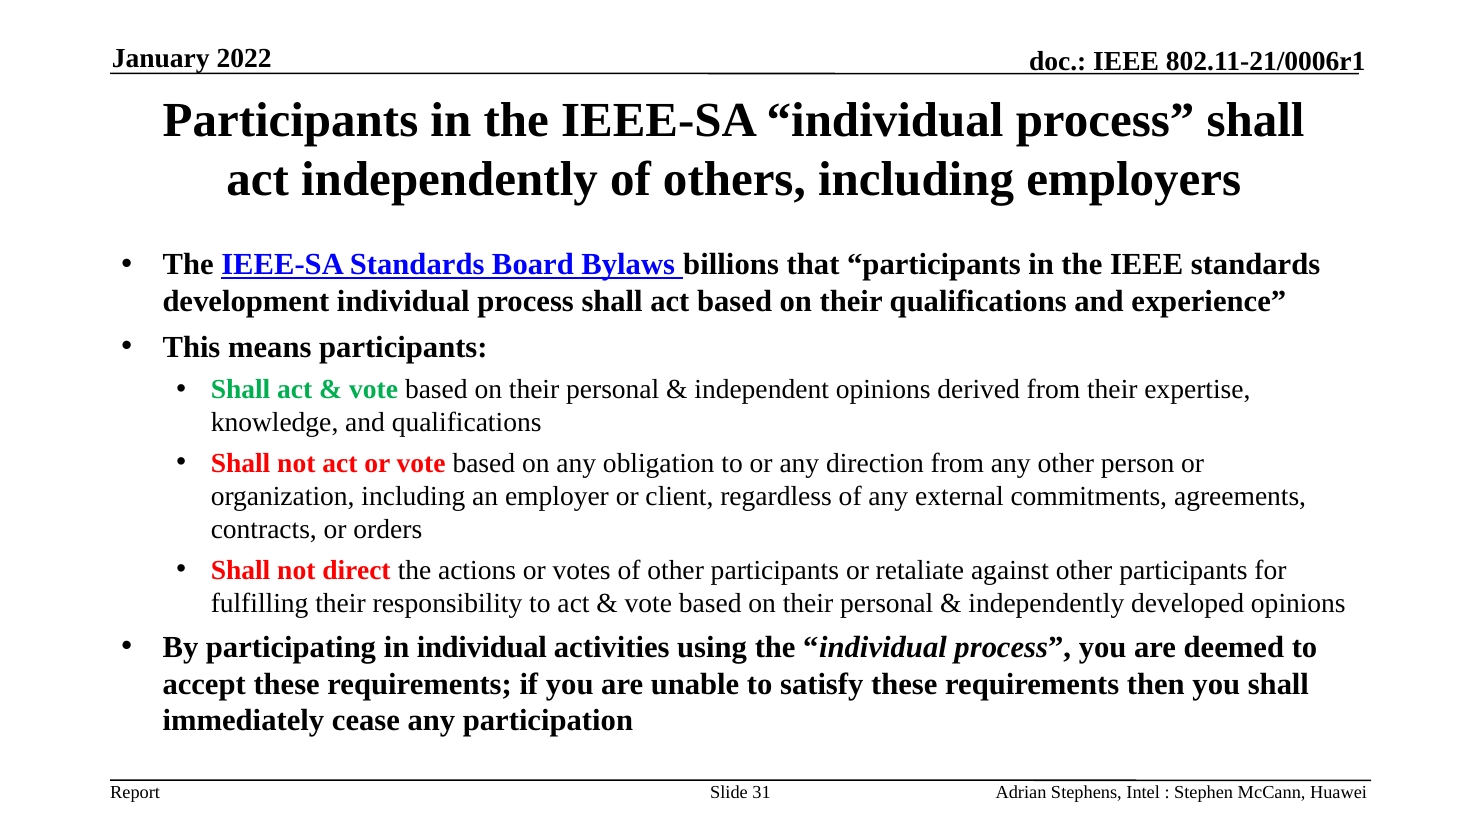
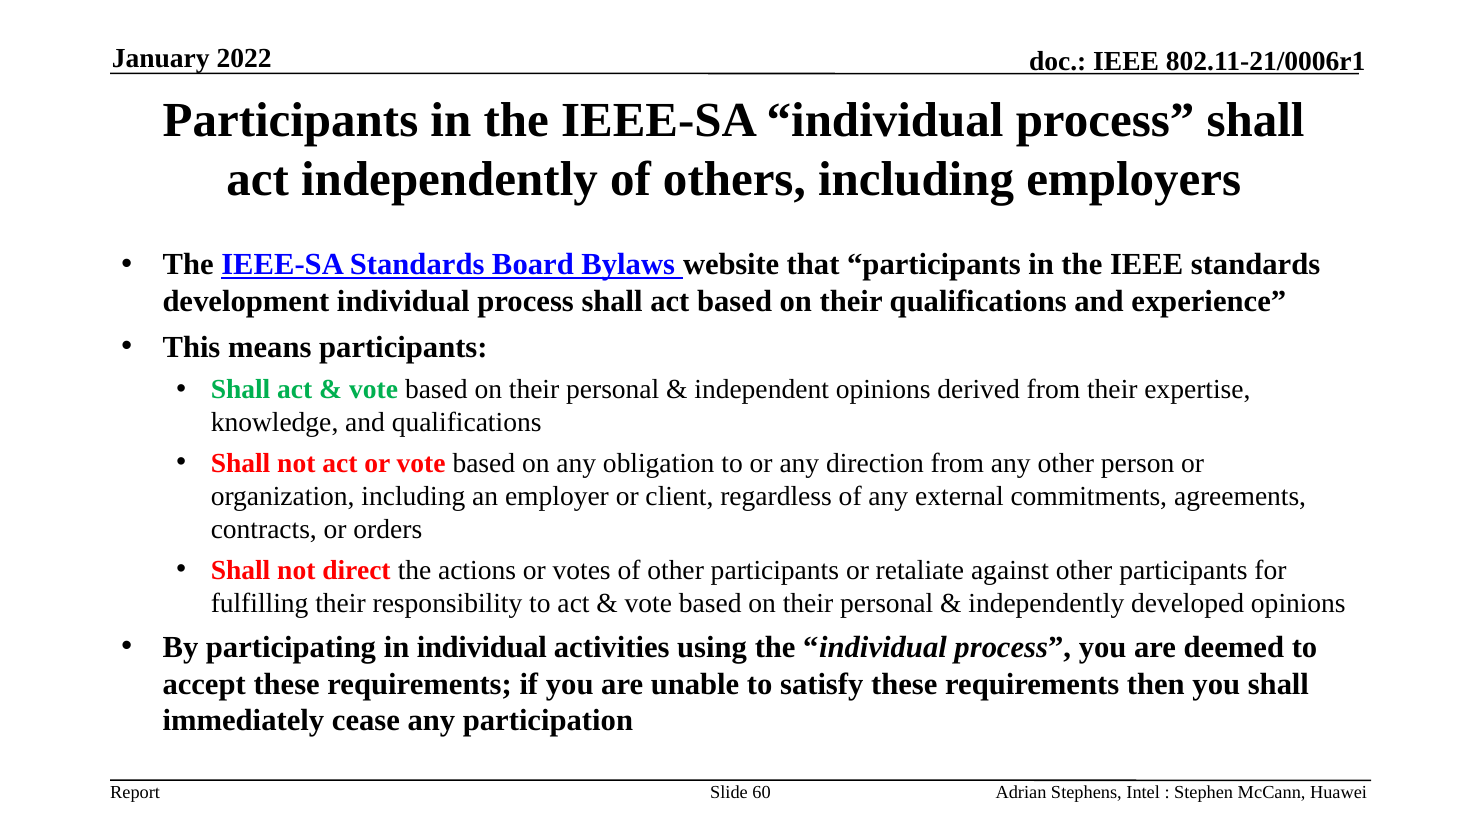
billions: billions -> website (731, 265)
31: 31 -> 60 (762, 792)
